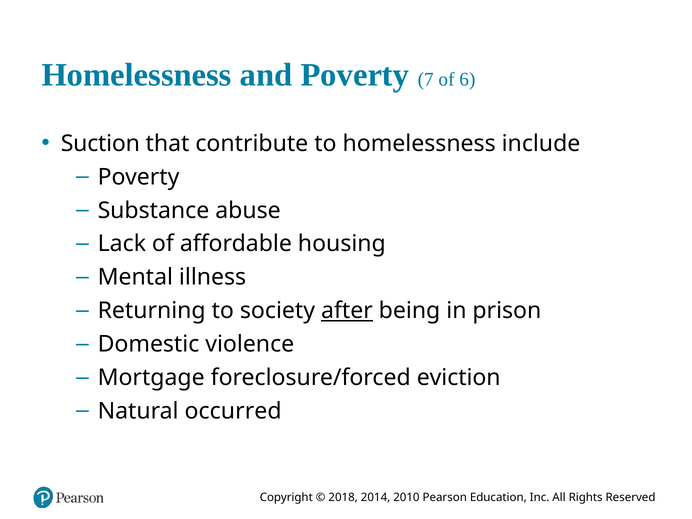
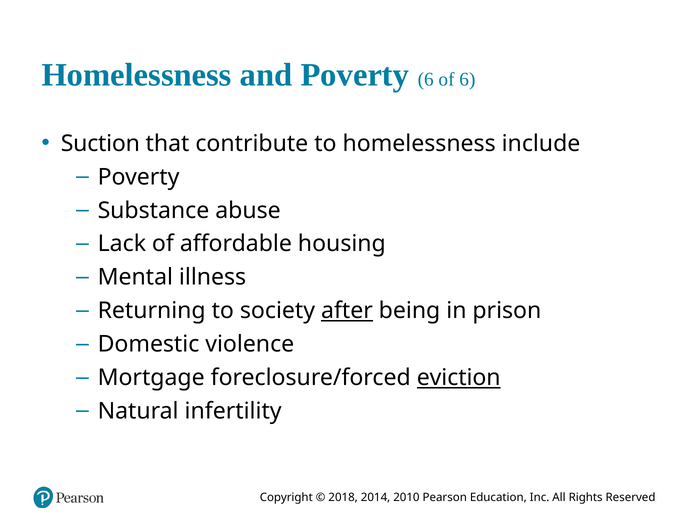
Poverty 7: 7 -> 6 (426, 79)
eviction underline: none -> present (459, 378)
occurred: occurred -> infertility (233, 411)
